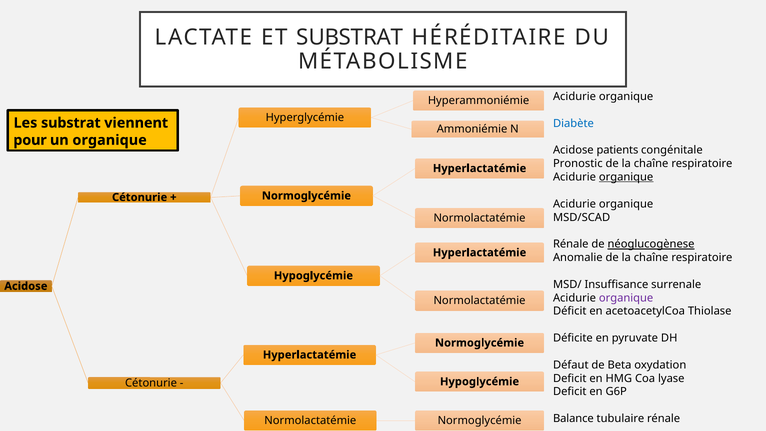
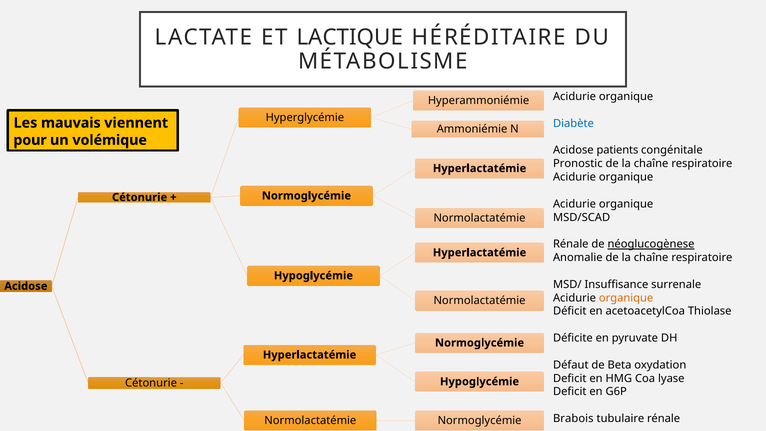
ET SUBSTRAT: SUBSTRAT -> LACTIQUE (350, 37)
Les substrat: substrat -> mauvais (71, 123)
un organique: organique -> volémique (110, 140)
organique underline: present -> none (626, 177)
organique colour: purple -> orange (626, 298)
Balance: Balance -> Brabois (573, 418)
